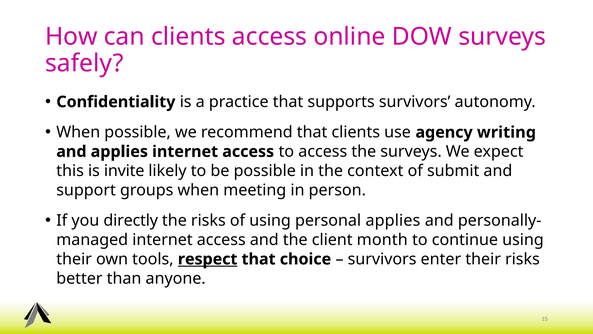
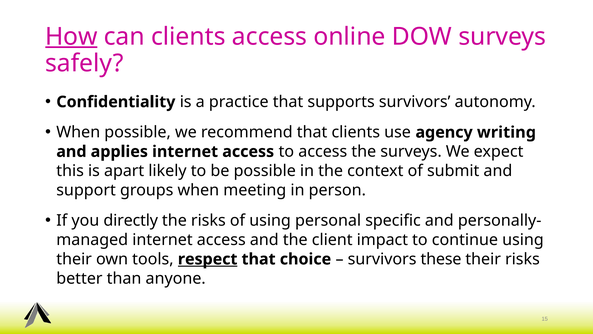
How underline: none -> present (71, 36)
invite: invite -> apart (124, 171)
personal applies: applies -> specific (393, 220)
month: month -> impact (382, 240)
enter: enter -> these (441, 259)
